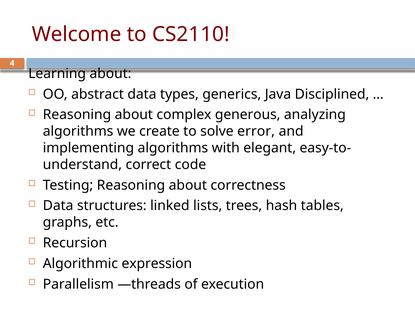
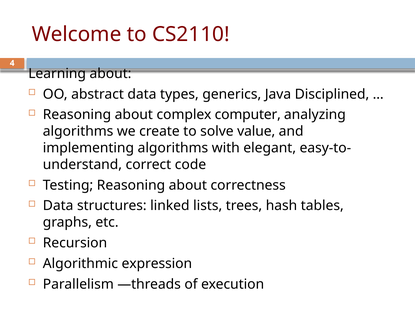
generous: generous -> computer (248, 115)
error: error -> value (256, 131)
